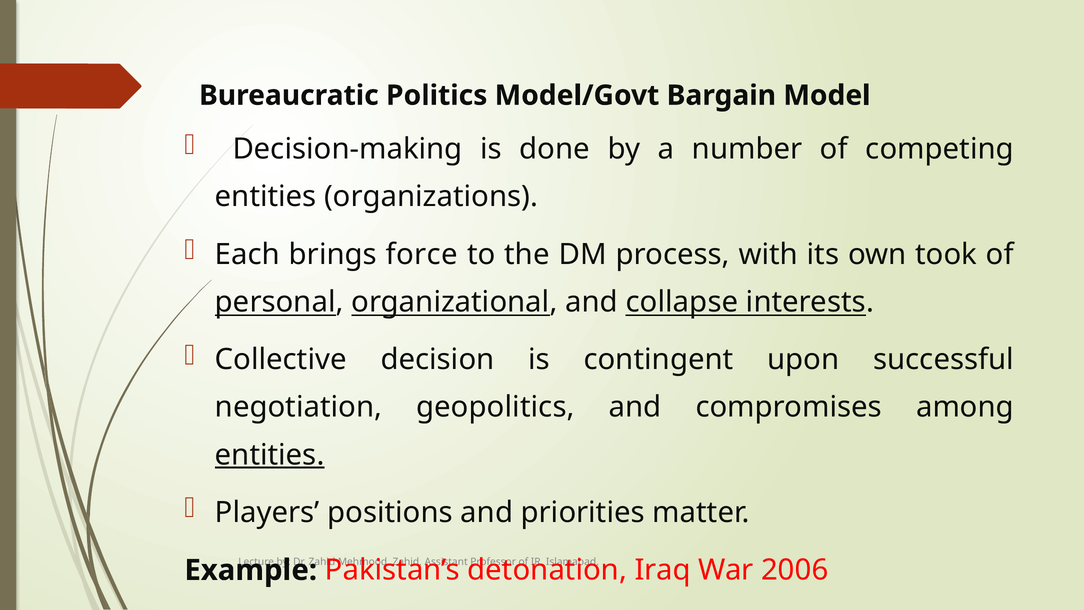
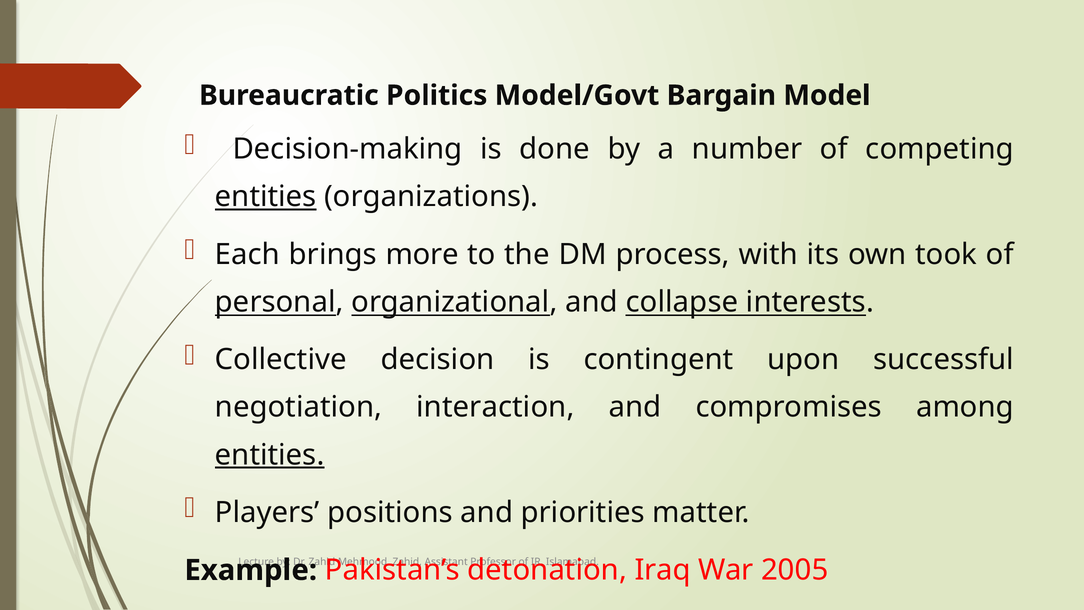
entities underline: none -> present (266, 197)
force: force -> more (422, 254)
geopolitics: geopolitics -> interaction (495, 407)
2006: 2006 -> 2005 (795, 570)
